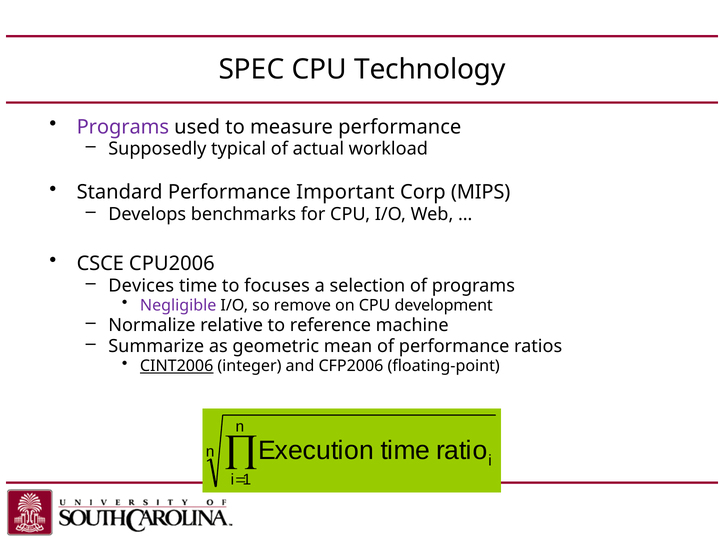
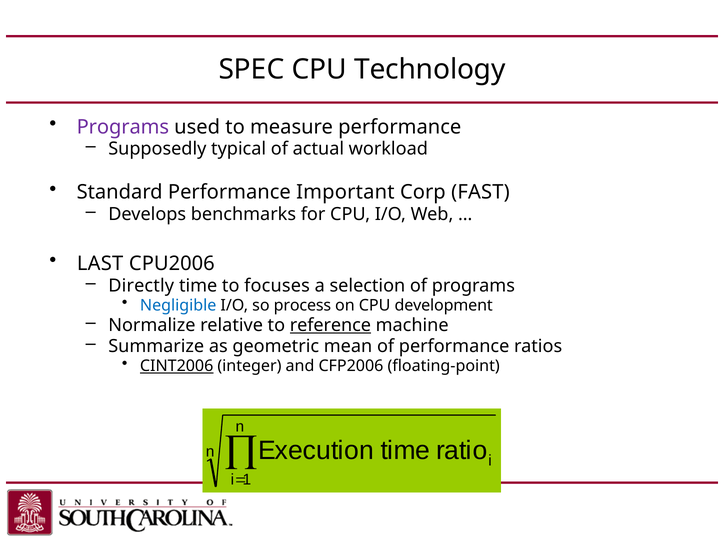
MIPS: MIPS -> FAST (480, 192)
CSCE: CSCE -> LAST (100, 264)
Devices: Devices -> Directly (141, 286)
Negligible colour: purple -> blue (178, 305)
remove: remove -> process (302, 305)
reference underline: none -> present (330, 325)
